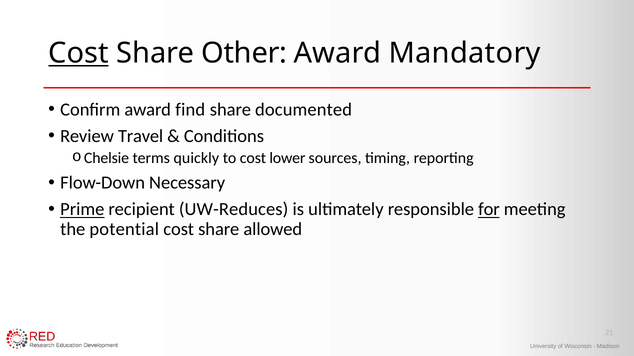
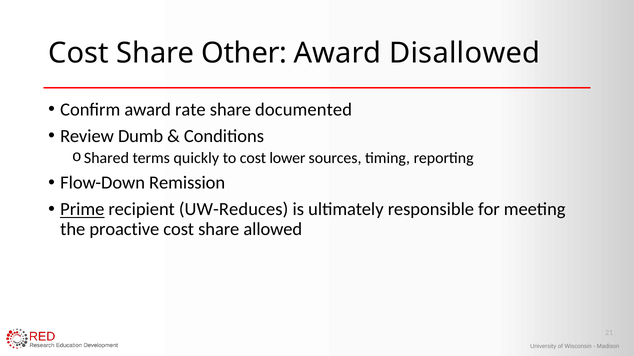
Cost underline: present -> none (78, 53)
Mandatory: Mandatory -> Disallowed (465, 53)
find: find -> rate (190, 110)
Travel: Travel -> Dumb (141, 136)
Chelsie: Chelsie -> Shared (106, 158)
Necessary: Necessary -> Remission (187, 183)
for underline: present -> none (489, 210)
potential: potential -> proactive (124, 230)
